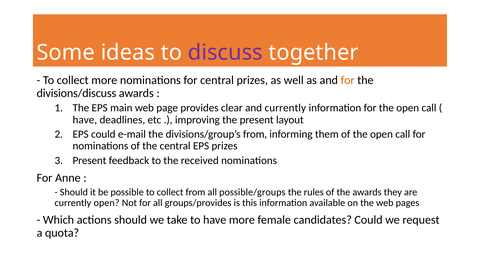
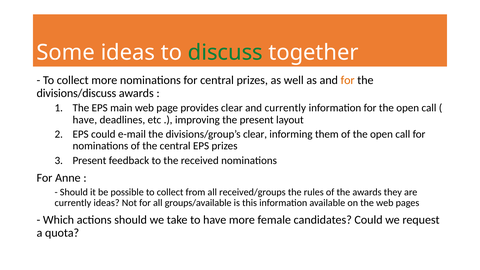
discuss colour: purple -> green (225, 53)
divisions/group’s from: from -> clear (255, 134)
possible/groups: possible/groups -> received/groups (252, 192)
currently open: open -> ideas (107, 203)
groups/provides: groups/provides -> groups/available (198, 203)
